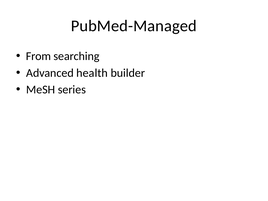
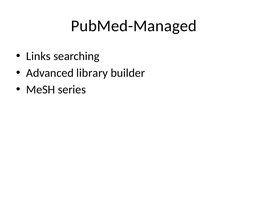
From: From -> Links (38, 56)
health: health -> library (92, 73)
